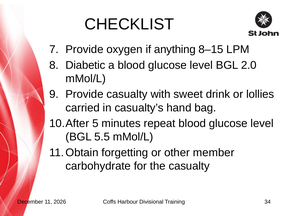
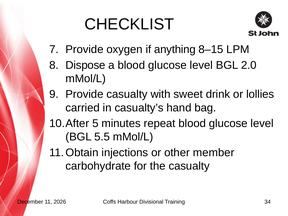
Diabetic: Diabetic -> Dispose (85, 65)
forgetting: forgetting -> injections (125, 153)
